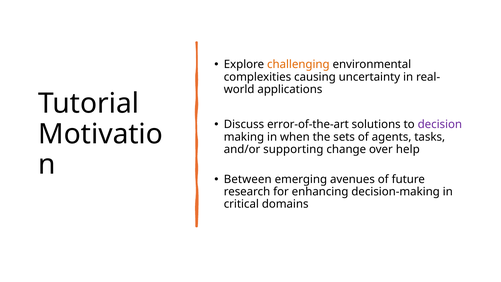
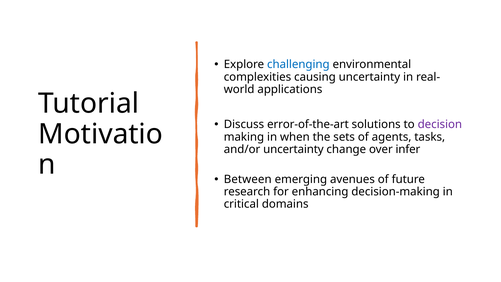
challenging colour: orange -> blue (298, 64)
and/or supporting: supporting -> uncertainty (293, 149)
help: help -> infer (408, 149)
